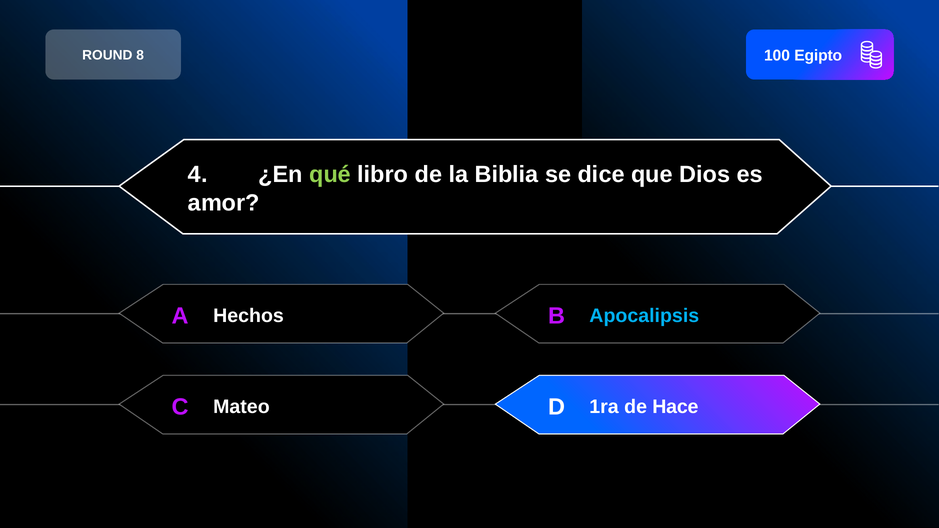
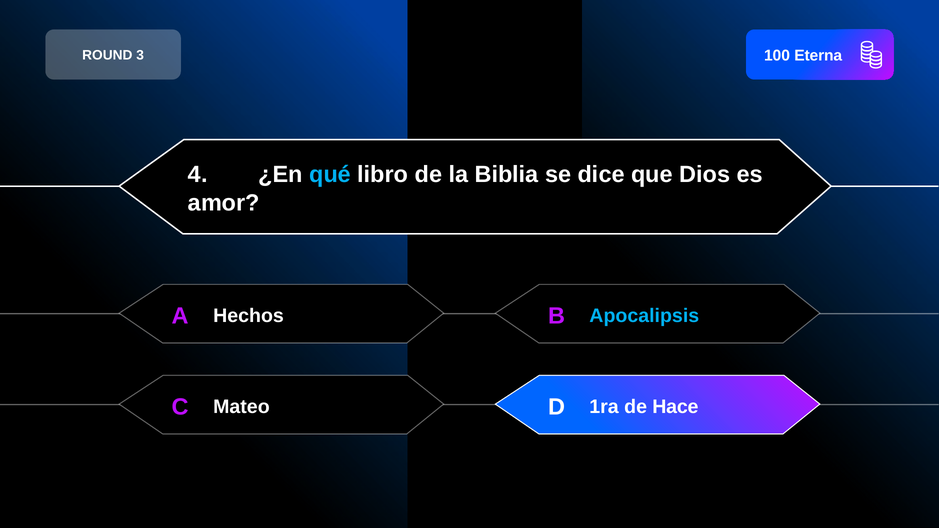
Egipto: Egipto -> Eterna (818, 56)
8: 8 -> 3 (140, 55)
qué colour: light green -> light blue (330, 175)
